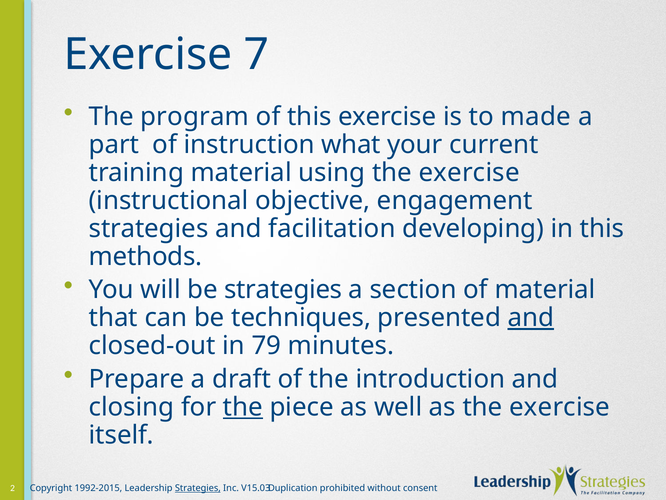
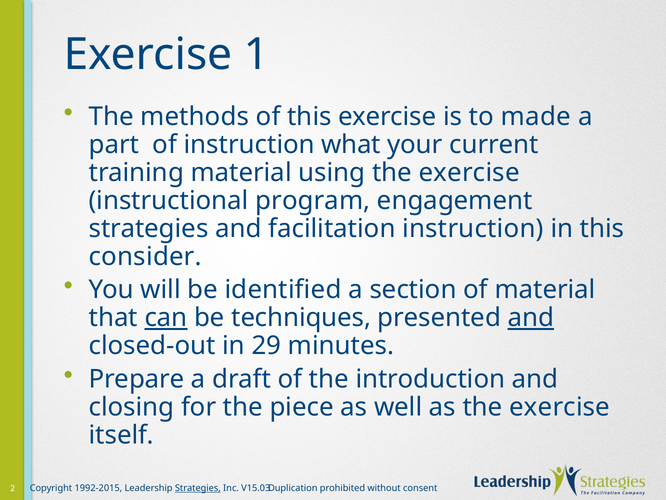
7: 7 -> 1 (257, 54)
program: program -> methods (195, 116)
objective: objective -> program (313, 200)
facilitation developing: developing -> instruction (473, 228)
methods: methods -> consider (145, 256)
be strategies: strategies -> identified (283, 290)
can underline: none -> present (166, 318)
79: 79 -> 29 (266, 346)
the underline: present -> none (243, 407)
